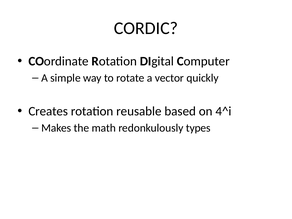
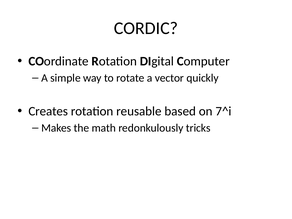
4^i: 4^i -> 7^i (223, 111)
types: types -> tricks (198, 128)
